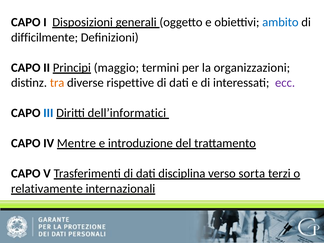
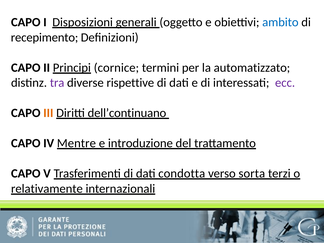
difficilmente: difficilmente -> recepimento (45, 37)
maggio: maggio -> cornice (116, 68)
organizzazioni: organizzazioni -> automatizzato (252, 68)
tra colour: orange -> purple (57, 83)
III colour: blue -> orange (48, 113)
dell’informatici: dell’informatici -> dell’continuano (127, 113)
disciplina: disciplina -> condotta (182, 174)
